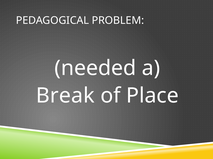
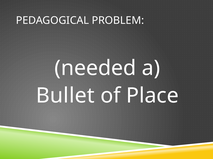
Break: Break -> Bullet (65, 96)
